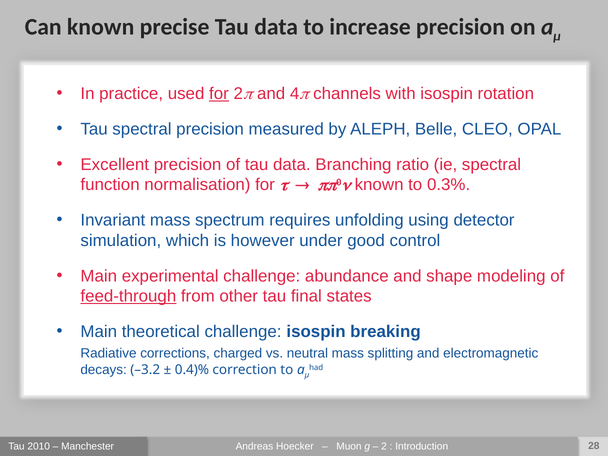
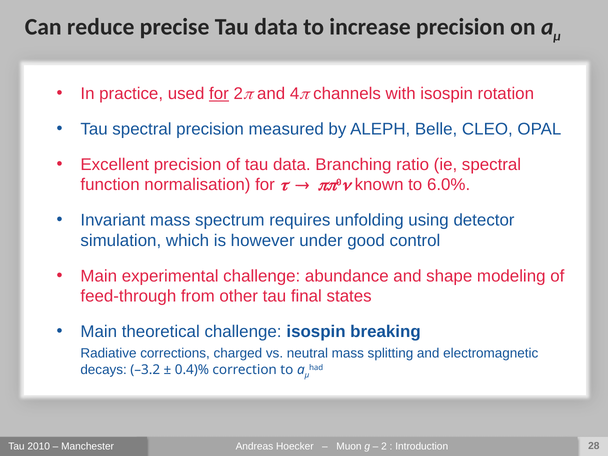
Can known: known -> reduce (101, 27)
0.3%: 0.3% -> 6.0% (449, 185)
feed-through underline: present -> none (128, 296)
